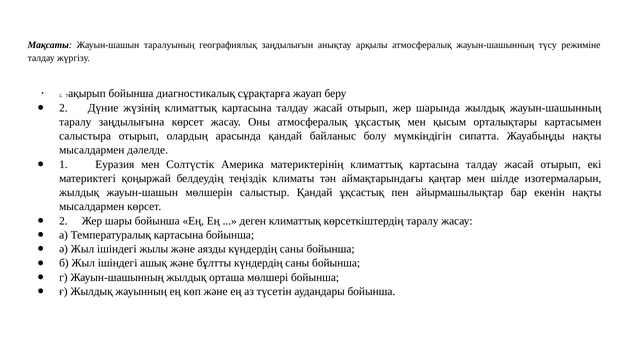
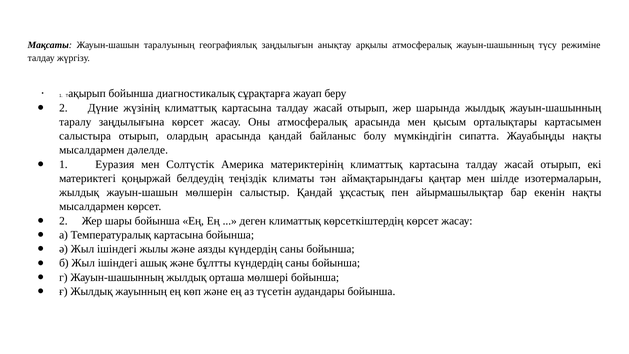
атмосфералық ұқсастық: ұқсастық -> арасында (377, 122)
көрсеткіштердің таралу: таралу -> көрсет (422, 221)
